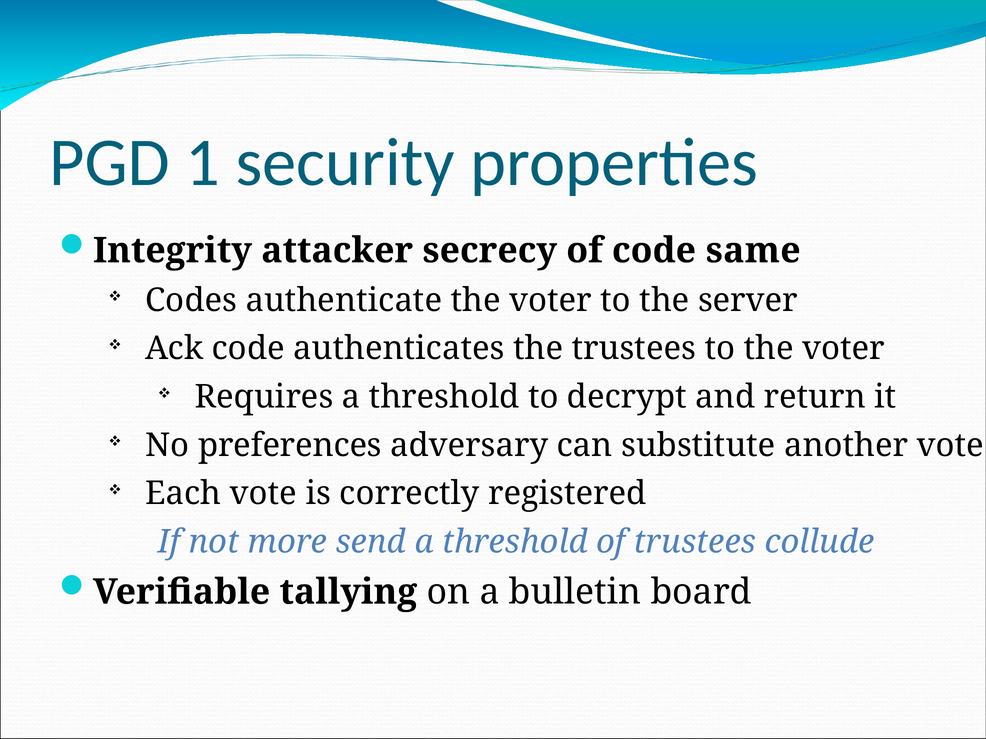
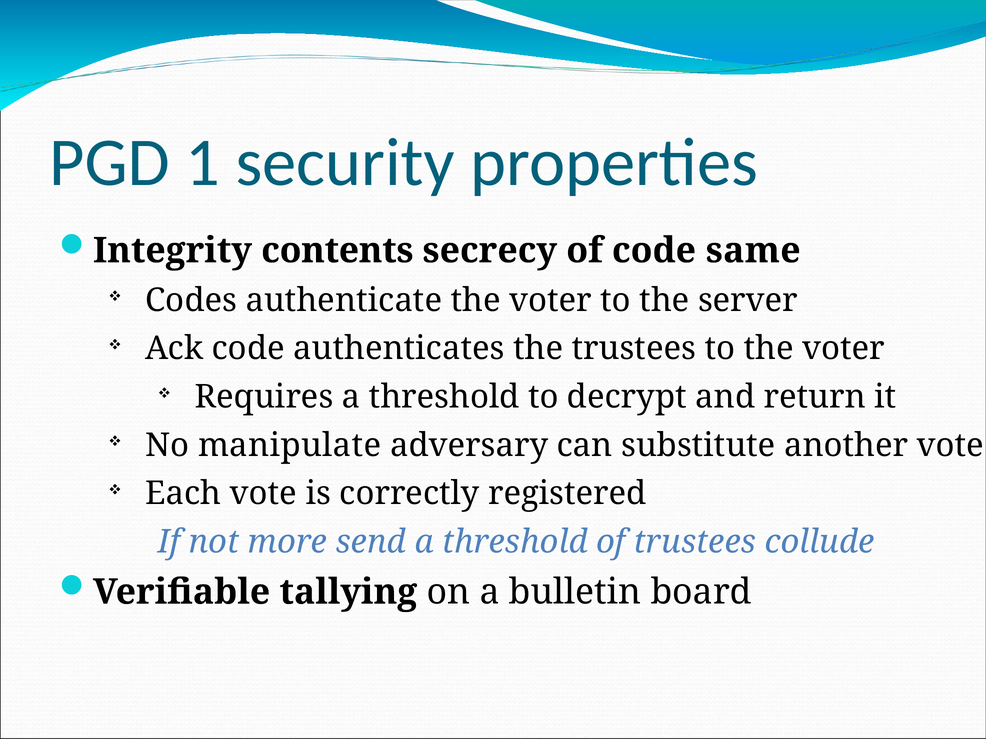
attacker: attacker -> contents (337, 251)
preferences: preferences -> manipulate (290, 446)
